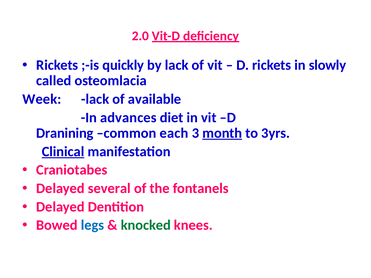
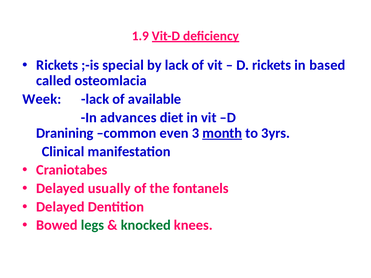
2.0: 2.0 -> 1.9 (140, 36)
quickly: quickly -> special (123, 65)
slowly: slowly -> based (327, 65)
each: each -> even (174, 133)
Clinical underline: present -> none (63, 152)
several: several -> usually (109, 189)
legs colour: blue -> green (93, 225)
